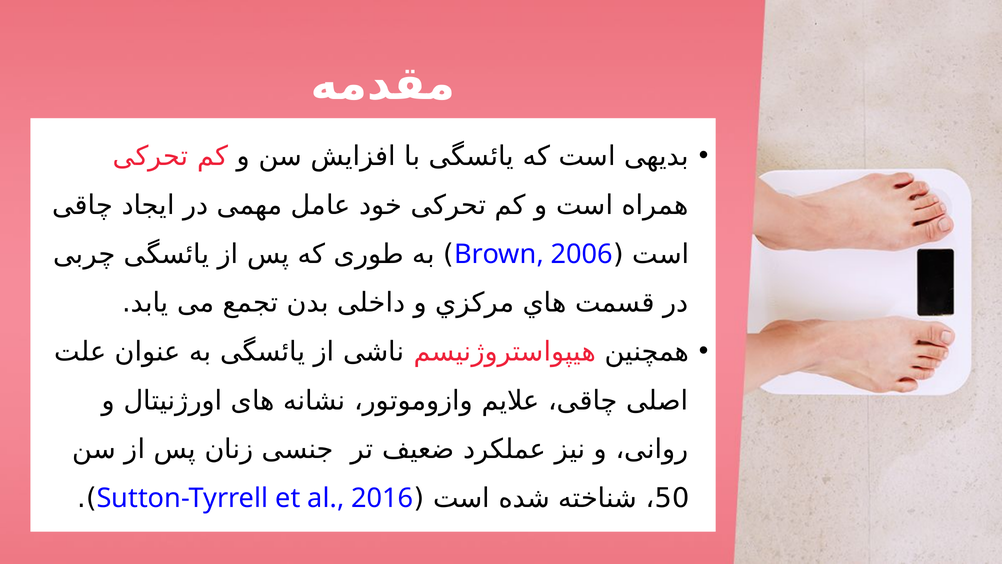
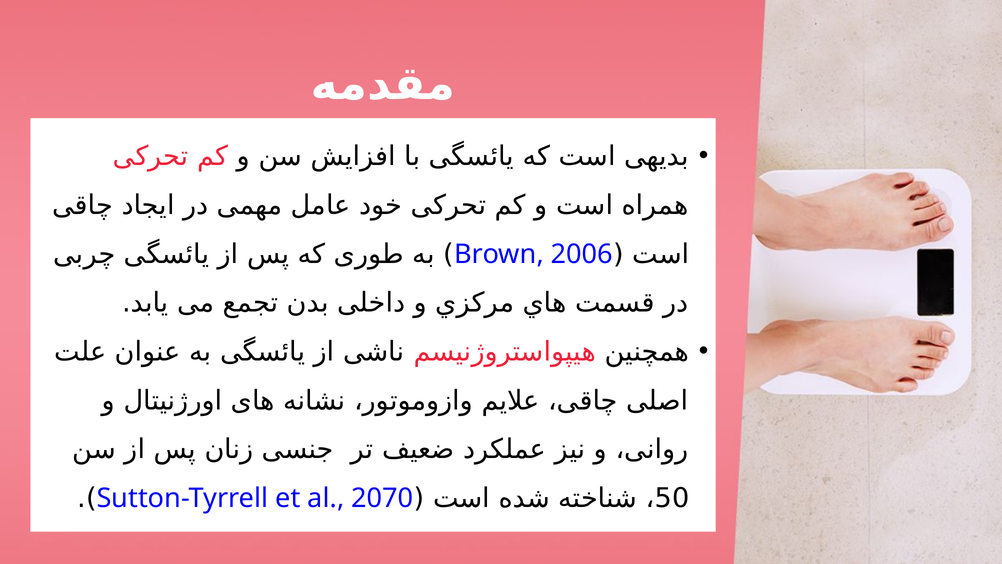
2016: 2016 -> 2070 (382, 498)
